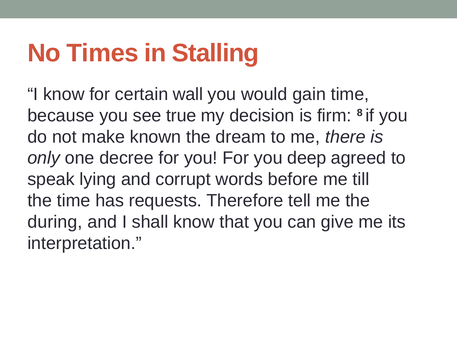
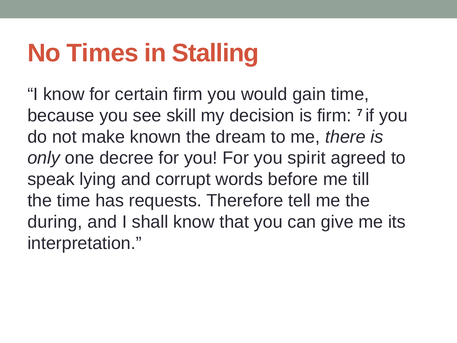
certain wall: wall -> firm (188, 94)
true: true -> skill (181, 115)
8: 8 -> 7 (360, 113)
deep: deep -> spirit (307, 158)
